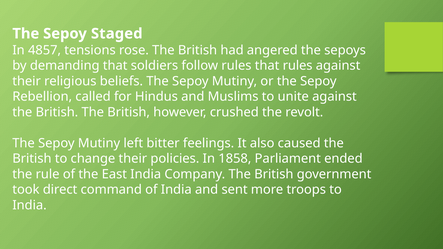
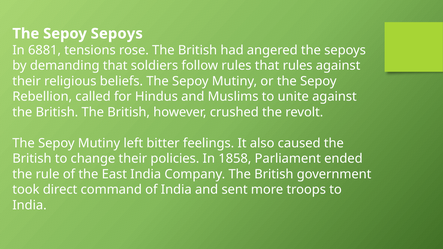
Sepoy Staged: Staged -> Sepoys (117, 34)
4857: 4857 -> 6881 (45, 50)
